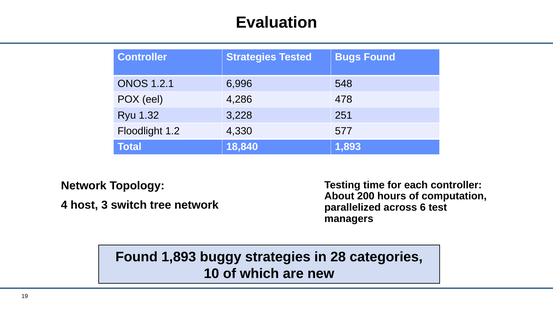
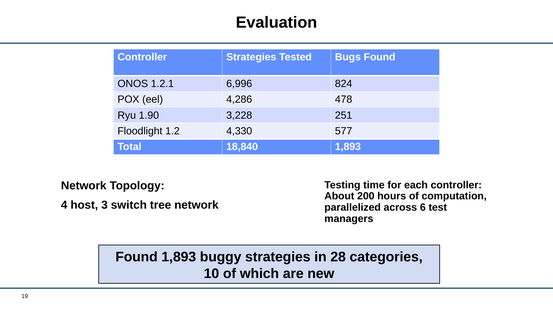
548: 548 -> 824 (344, 84)
1.32: 1.32 -> 1.90 (149, 115)
